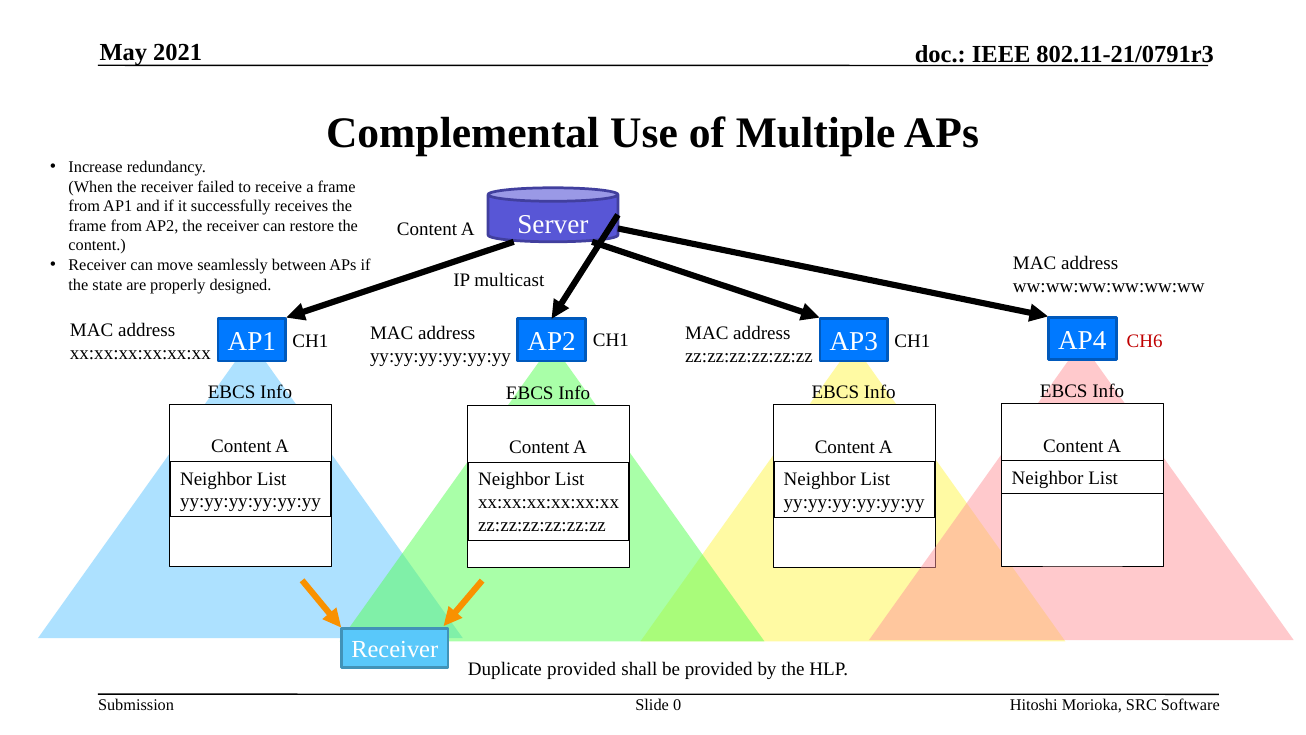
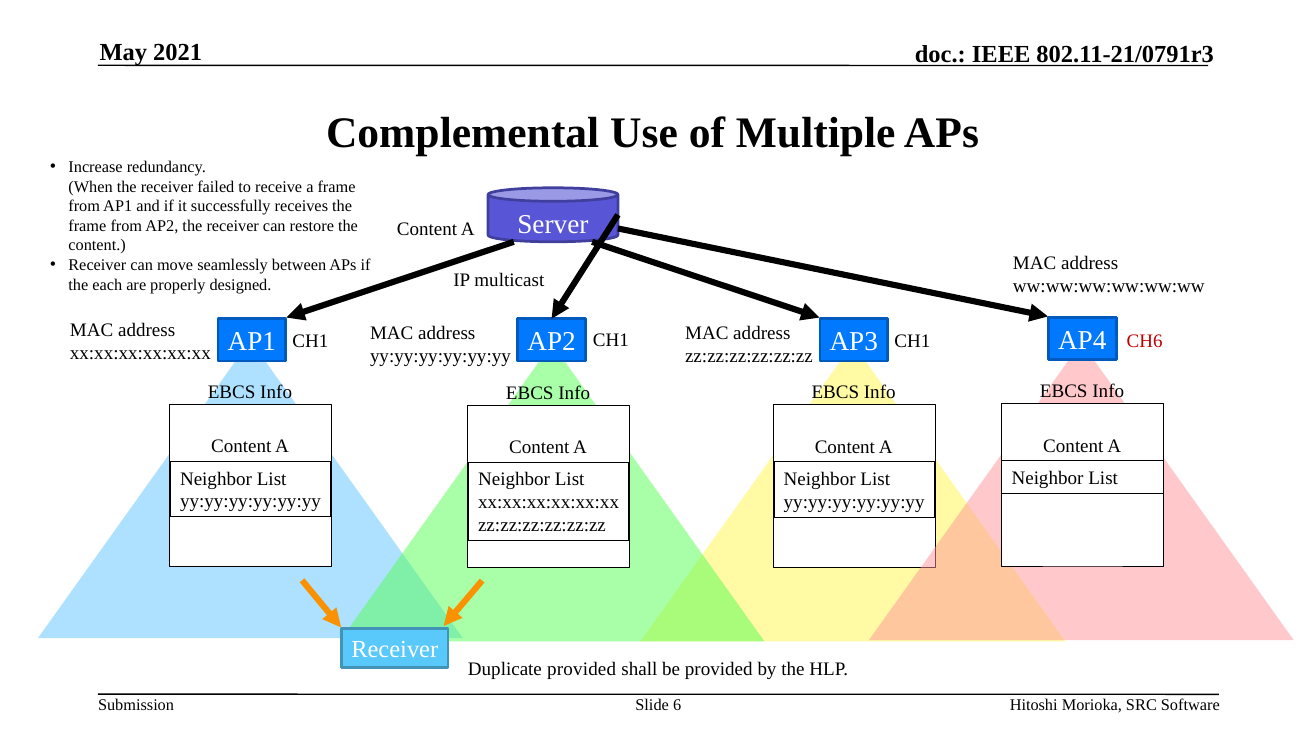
state: state -> each (107, 284)
0: 0 -> 6 (677, 705)
